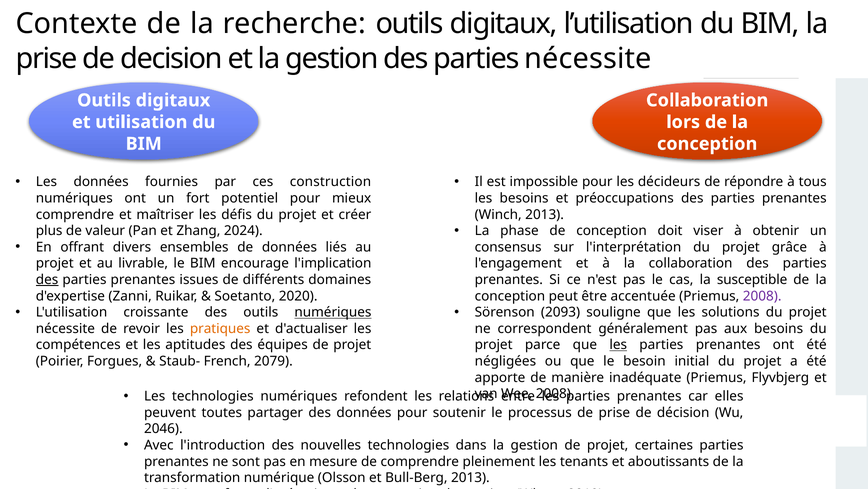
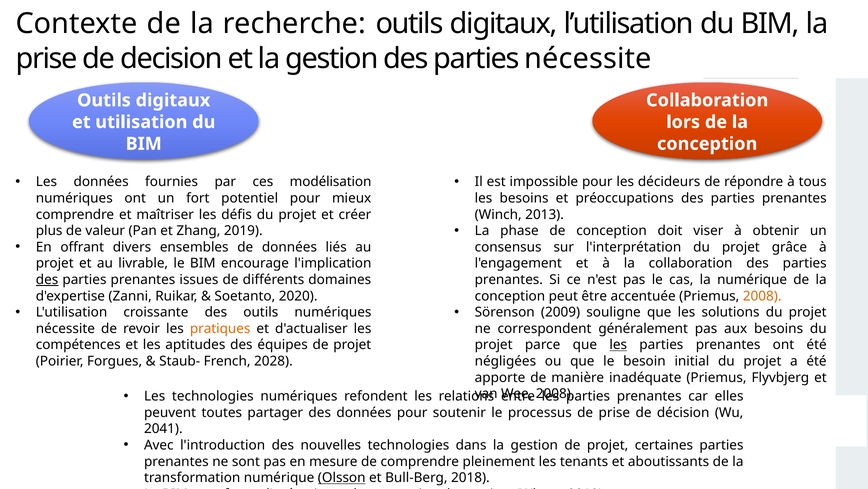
construction: construction -> modélisation (331, 182)
Zhang 2024: 2024 -> 2019 (243, 230)
la susceptible: susceptible -> numérique (752, 279)
2008 colour: purple -> orange (762, 296)
numériques underline: present -> none (333, 312)
2093: 2093 -> 2009 (561, 312)
2079: 2079 -> 2028 (273, 361)
2046: 2046 -> 2041 (163, 428)
Olsson underline: none -> present (342, 477)
Bull-Berg 2013: 2013 -> 2018 (470, 477)
